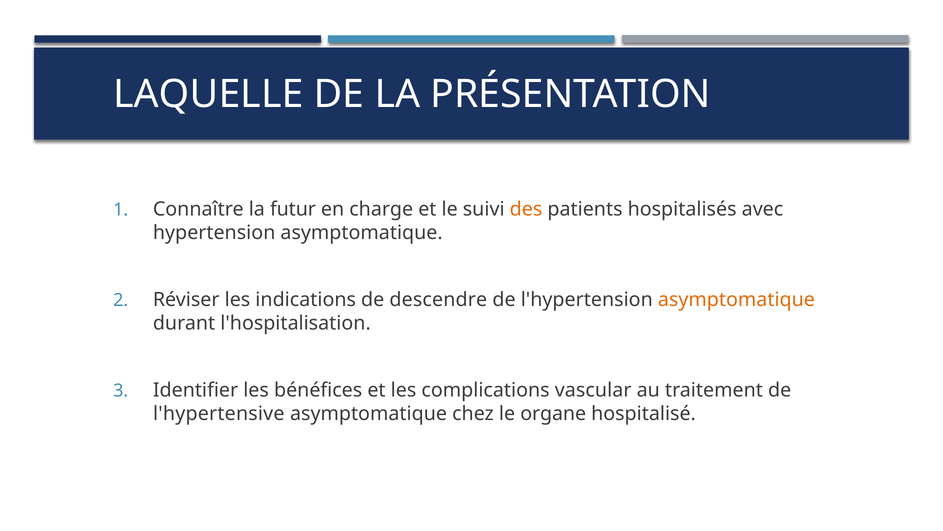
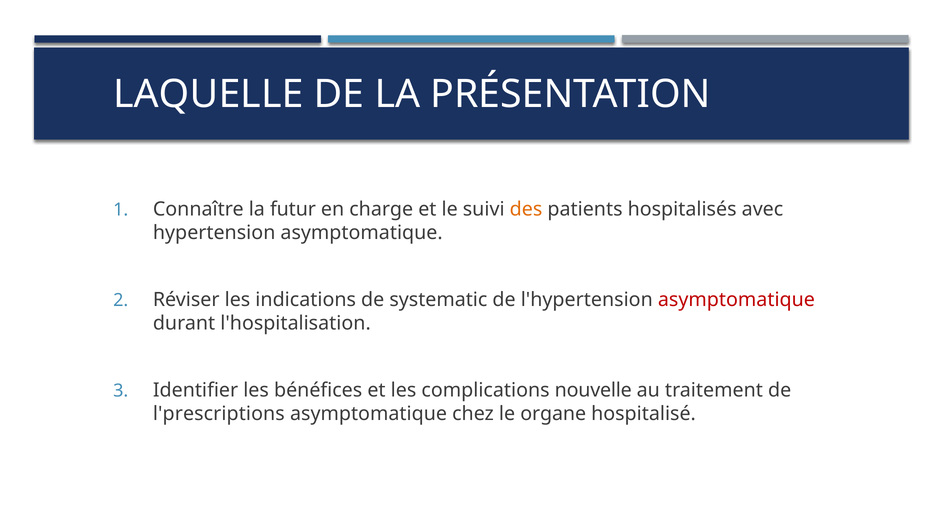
descendre: descendre -> systematic (438, 300)
asymptomatique colour: orange -> red (736, 300)
vascular: vascular -> nouvelle (593, 390)
l'hypertensive: l'hypertensive -> l'prescriptions (219, 414)
